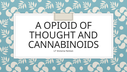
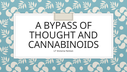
OPIOID: OPIOID -> BYPASS (60, 25)
